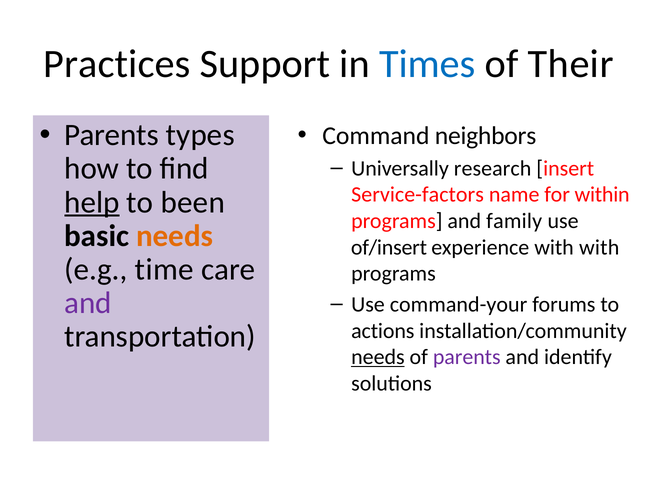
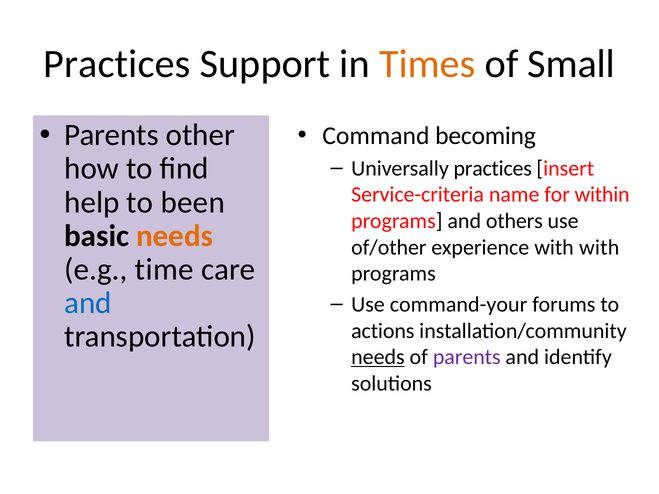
Times colour: blue -> orange (427, 64)
Their: Their -> Small (571, 64)
types: types -> other (200, 135)
neighbors: neighbors -> becoming (486, 136)
Universally research: research -> practices (493, 168)
Service-factors: Service-factors -> Service-criteria (418, 195)
help underline: present -> none (92, 202)
family: family -> others (514, 221)
of/insert: of/insert -> of/other (389, 248)
and colour: purple -> blue (88, 303)
